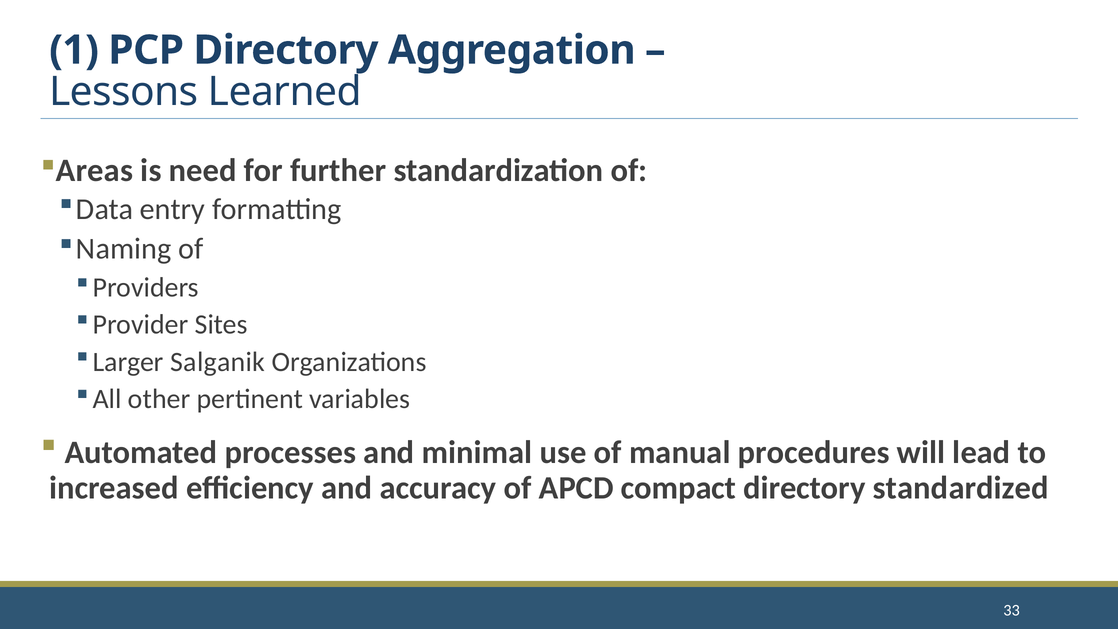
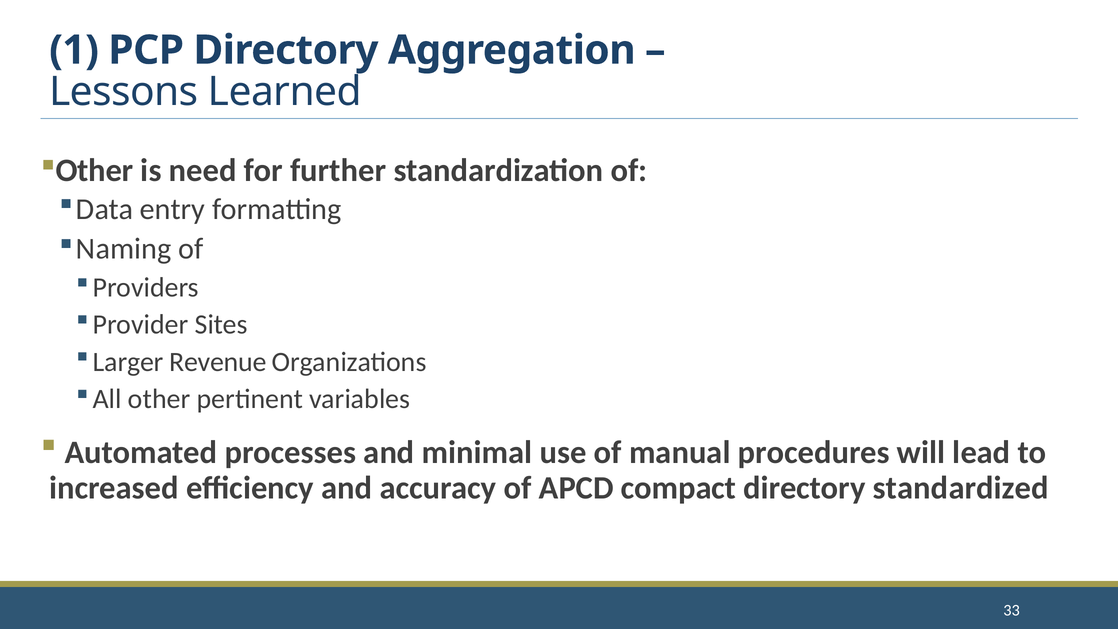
Areas: Areas -> Other (95, 171)
Salganik: Salganik -> Revenue (218, 362)
